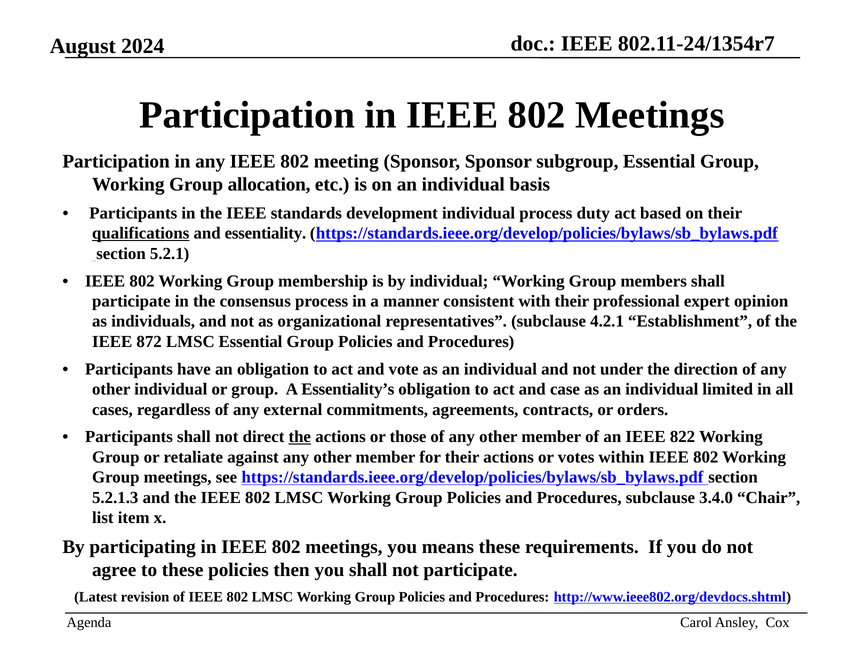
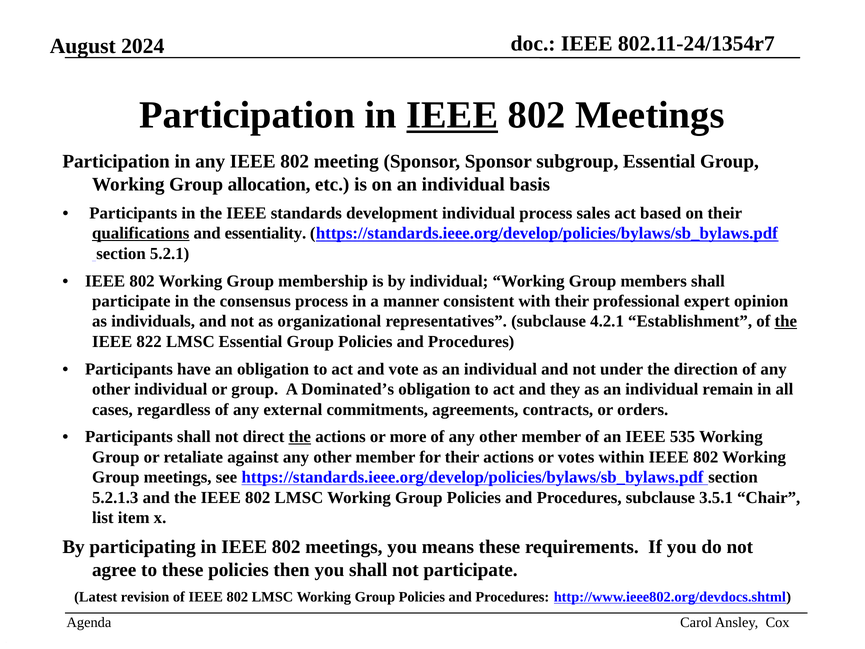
IEEE underline: none -> present (452, 115)
duty: duty -> sales (593, 213)
the underline: none -> present (786, 321)
872: 872 -> 822 (149, 342)
Essentiality’s: Essentiality’s -> Dominated’s (348, 389)
case: case -> they (565, 389)
limited: limited -> remain (728, 389)
those: those -> more (408, 437)
822: 822 -> 535 (683, 437)
3.4.0: 3.4.0 -> 3.5.1 (716, 497)
